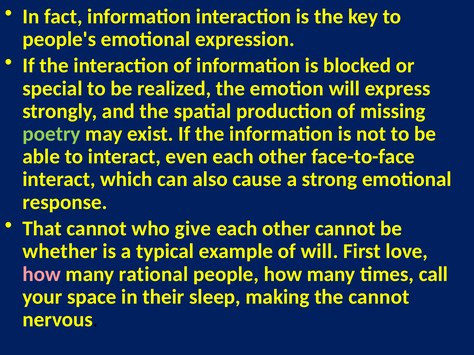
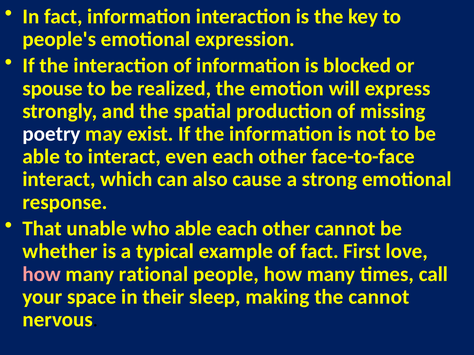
special: special -> spouse (53, 89)
poetry colour: light green -> white (52, 134)
That cannot: cannot -> unable (97, 229)
who give: give -> able (193, 229)
of will: will -> fact (320, 252)
